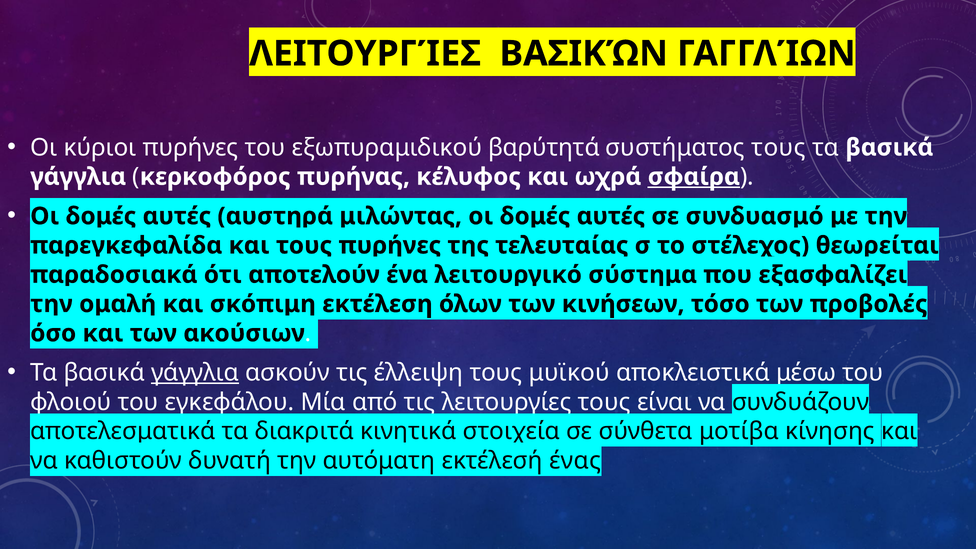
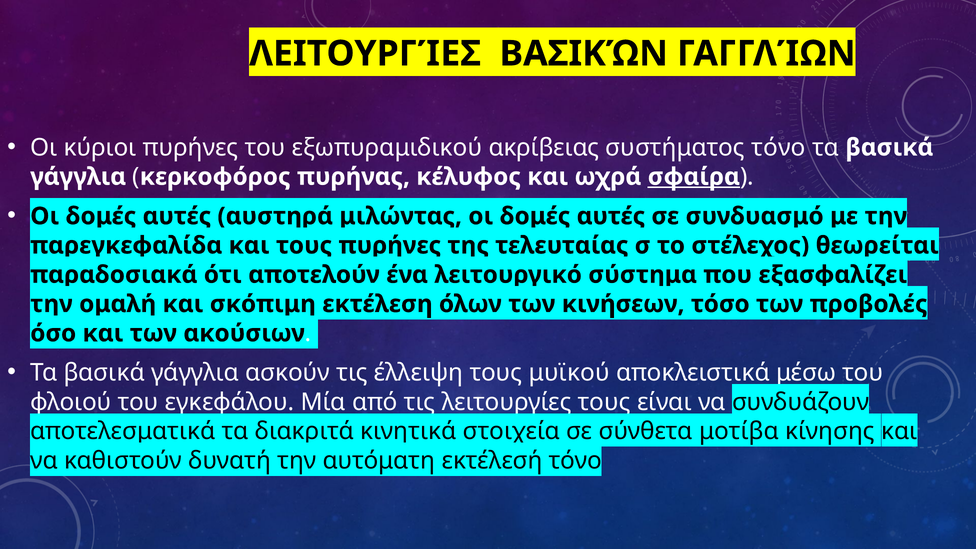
βαρύτητά: βαρύτητά -> ακρίβειας (544, 147)
συστήματος τους: τους -> τόνο (778, 147)
γάγγλια underline: present -> none (195, 373)
εκτέλεσή ένας: ένας -> τόνο (575, 461)
